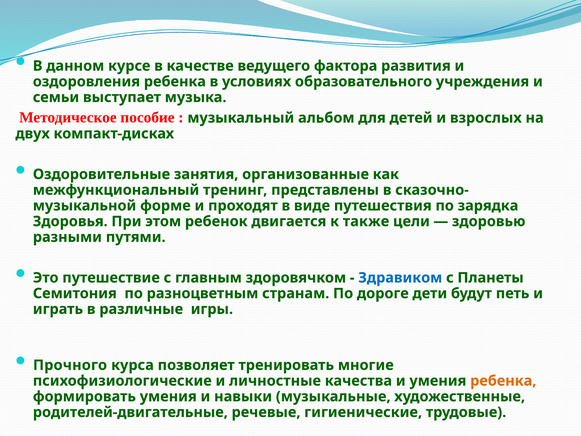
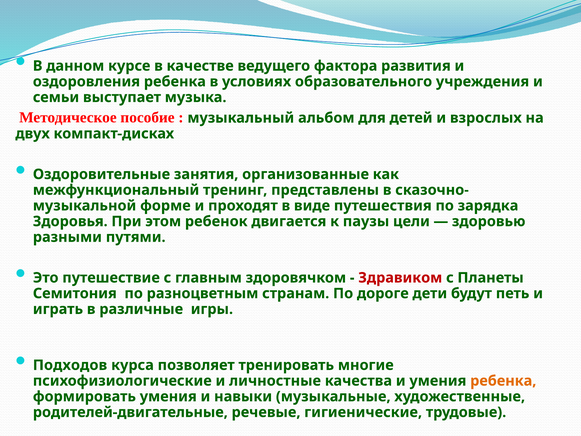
также: также -> паузы (366, 221)
Здравиком colour: blue -> red (400, 278)
Прочного: Прочного -> Подходов (70, 365)
